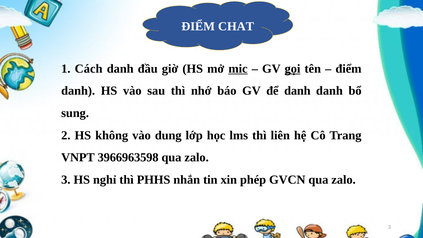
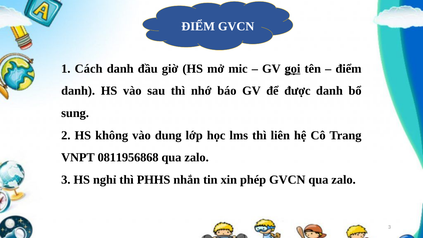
ĐIỂM CHAT: CHAT -> GVCN (236, 26)
mic underline: present -> none (238, 69)
để danh: danh -> được (297, 91)
3966963598: 3966963598 -> 0811956868 (128, 158)
